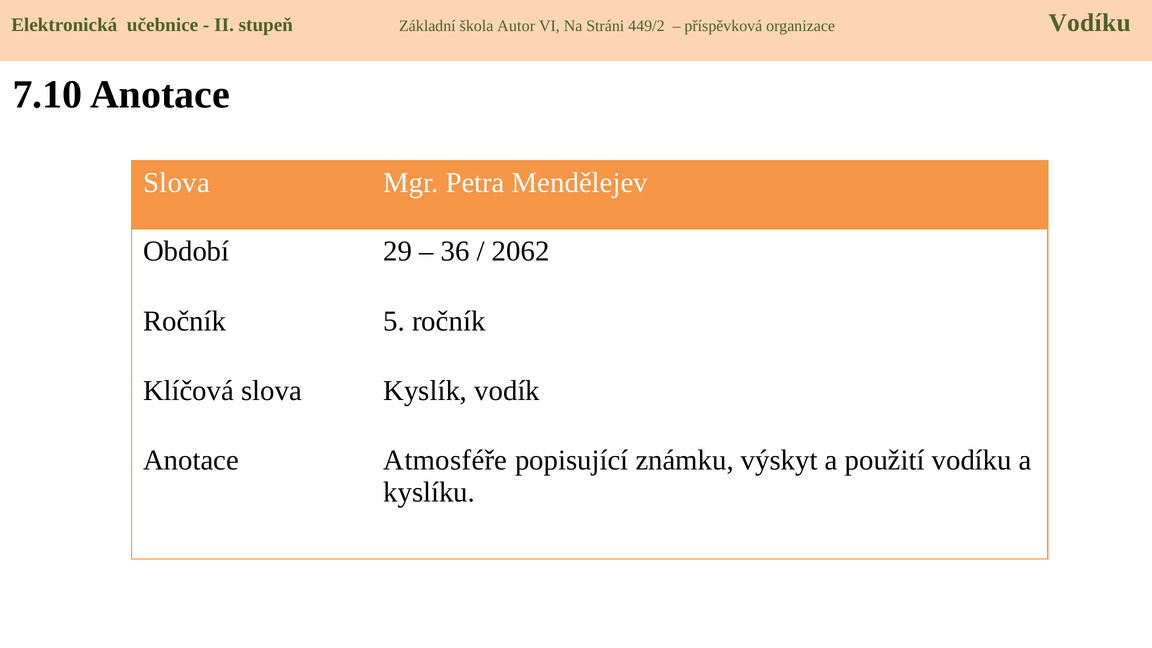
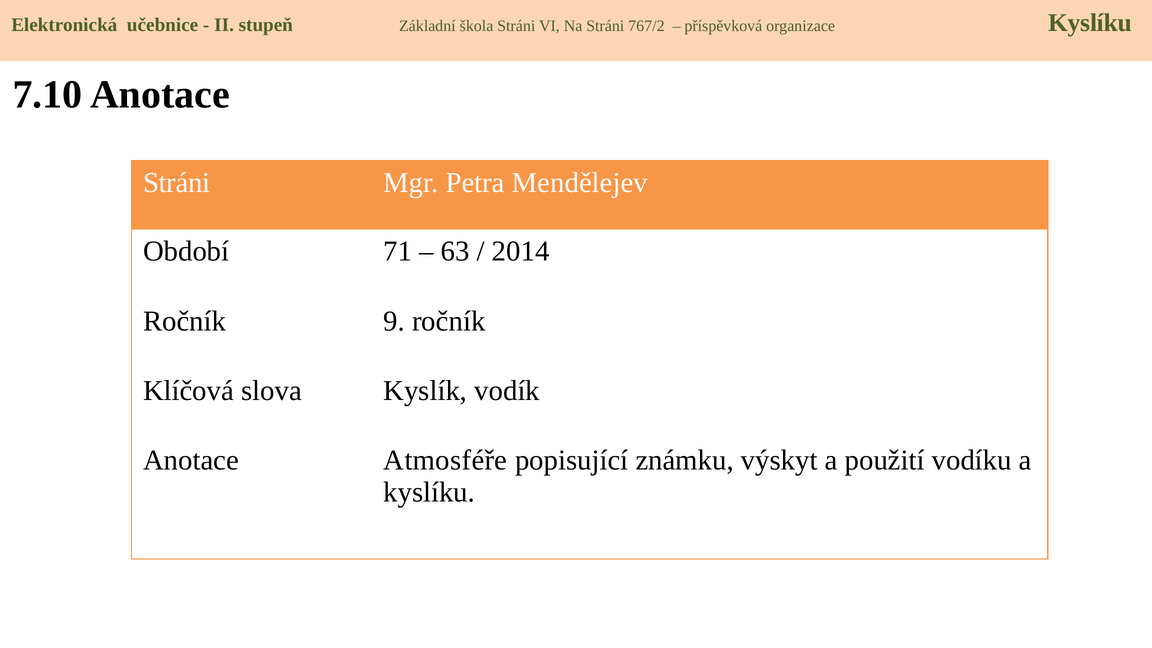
škola Autor: Autor -> Stráni (516, 26)
449/2: 449/2 -> 767/2 (646, 26)
organizace Vodíku: Vodíku -> Kyslíku (1090, 23)
Slova: Slova -> Stráni (177, 183)
29: 29 -> 71 (398, 251)
36: 36 -> 63 (455, 251)
2062: 2062 -> 2014 (521, 251)
5: 5 -> 9 (394, 321)
